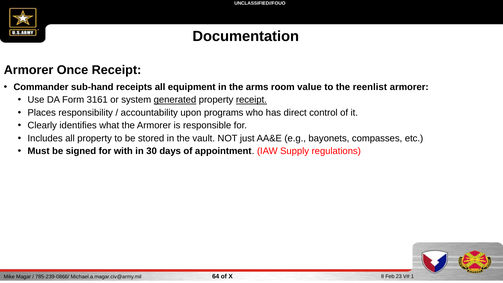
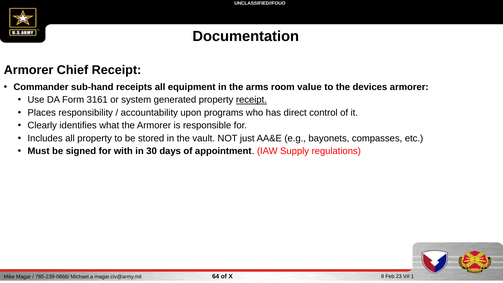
Once: Once -> Chief (73, 70)
reenlist: reenlist -> devices (370, 87)
generated underline: present -> none (175, 100)
